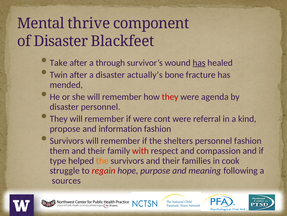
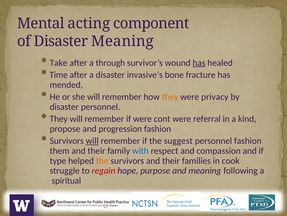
thrive: thrive -> acting (89, 23)
Disaster Blackfeet: Blackfeet -> Meaning (122, 41)
Twin: Twin -> Time (59, 75)
actually’s: actually’s -> invasive’s (145, 75)
they colour: red -> orange (170, 97)
agenda: agenda -> privacy (215, 97)
information: information -> progression (120, 128)
will underline: none -> present (92, 140)
shelters: shelters -> suggest (178, 140)
with colour: red -> blue (140, 150)
sources: sources -> spiritual (66, 180)
